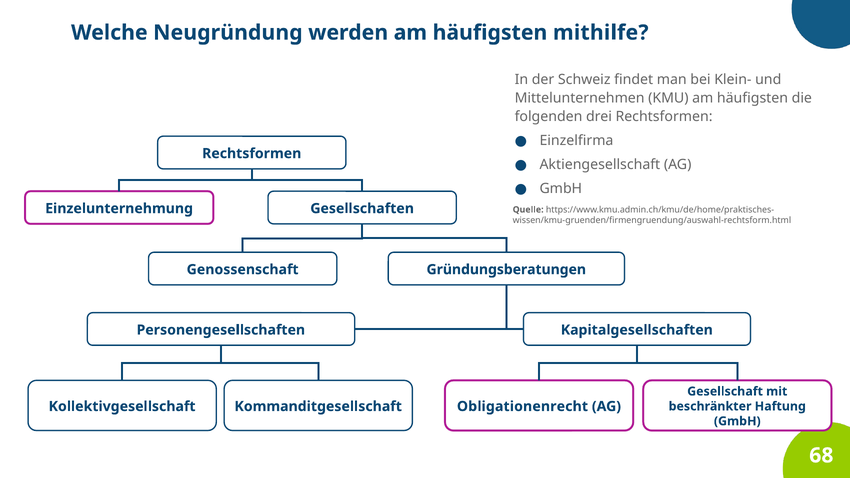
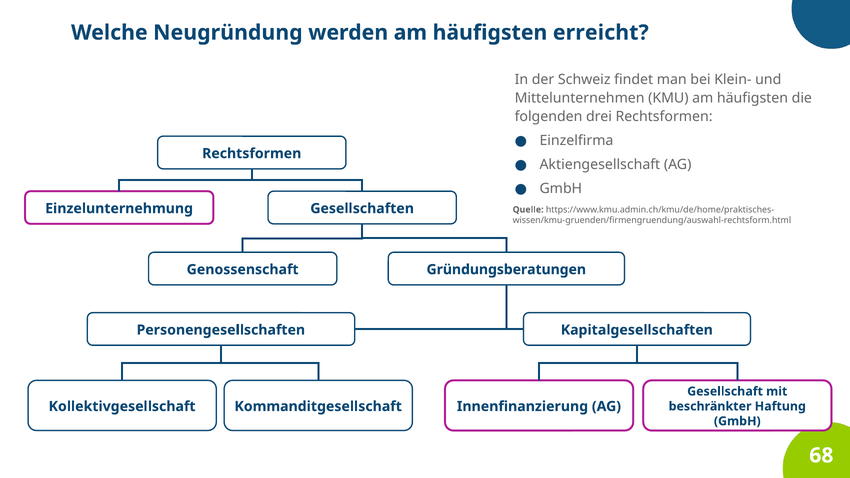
mithilfe: mithilfe -> erreicht (601, 33)
Obligationenrecht: Obligationenrecht -> Innenfinanzierung (523, 407)
